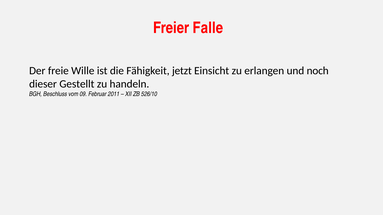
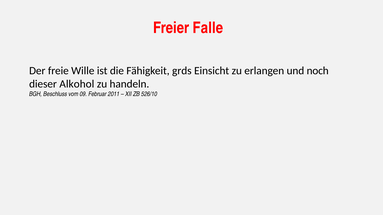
jetzt: jetzt -> grds (182, 71)
Gestellt: Gestellt -> Alkohol (77, 84)
